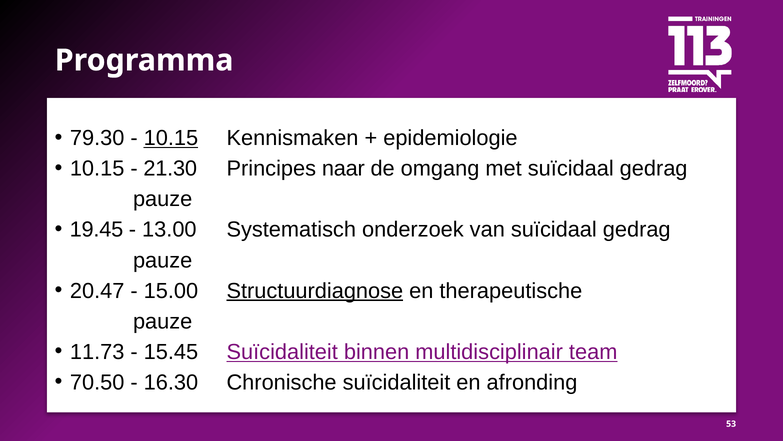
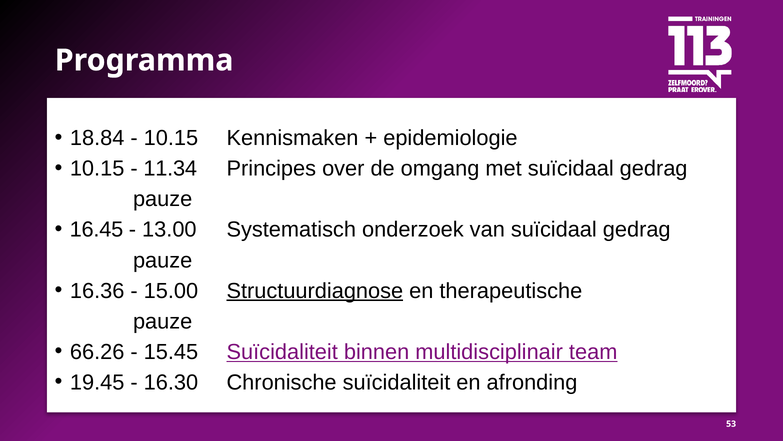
79.30: 79.30 -> 18.84 (97, 138)
10.15 underline: present -> none (171, 138)
21.30: 21.30 -> 11.34 (170, 169)
naar: naar -> over (343, 169)
19.45: 19.45 -> 16.45 (96, 230)
20.47: 20.47 -> 16.36 (97, 290)
11.73: 11.73 -> 66.26 (97, 351)
70.50: 70.50 -> 19.45 (97, 382)
